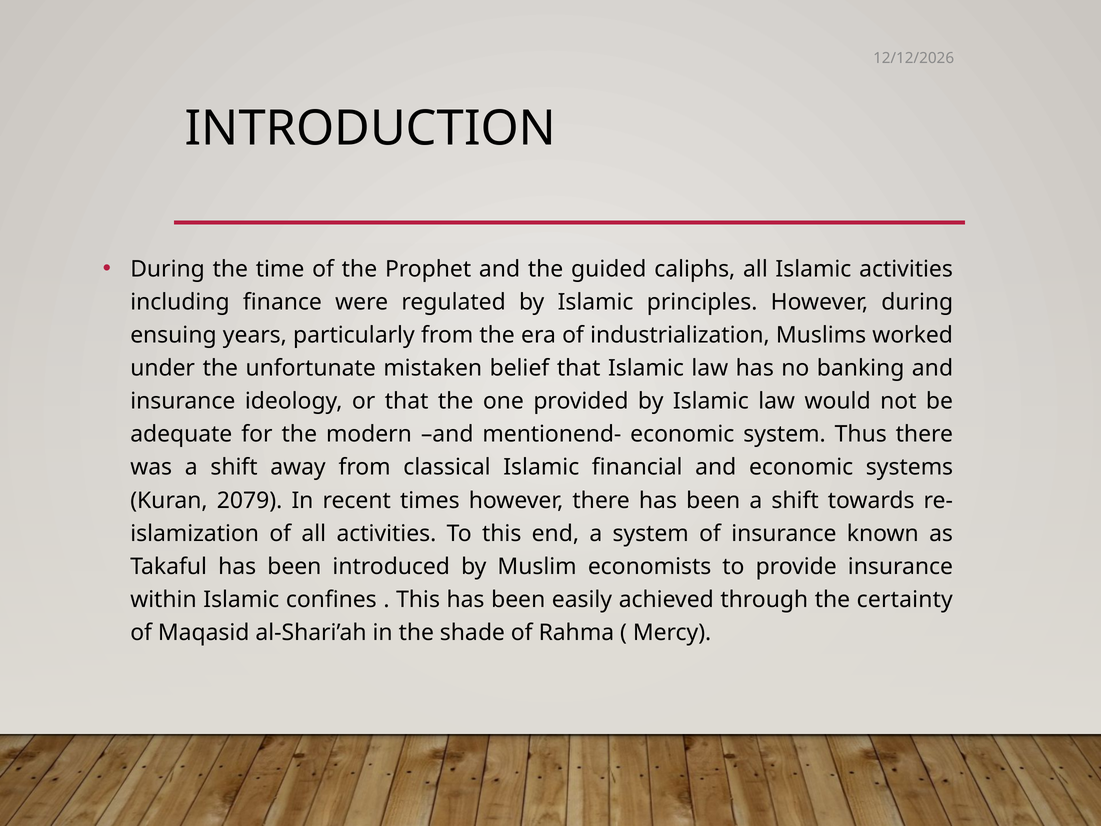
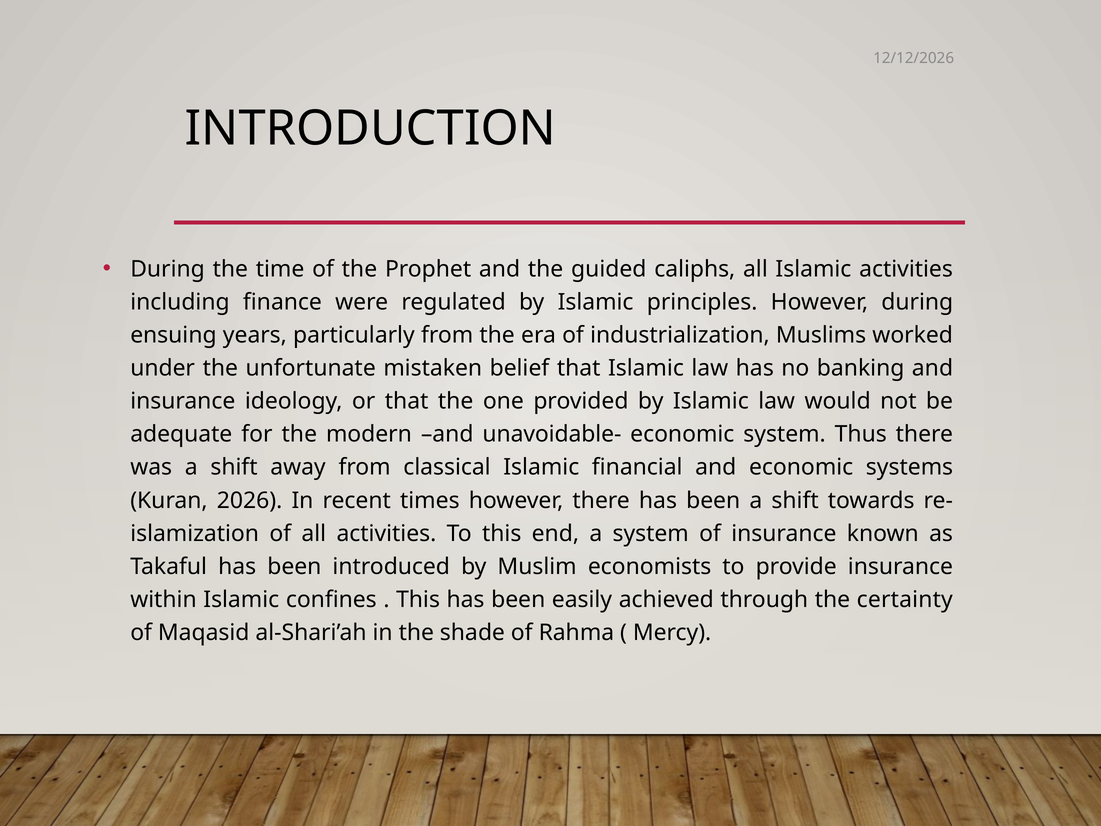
mentionend-: mentionend- -> unavoidable- (552, 434)
2079: 2079 -> 2026 (250, 500)
